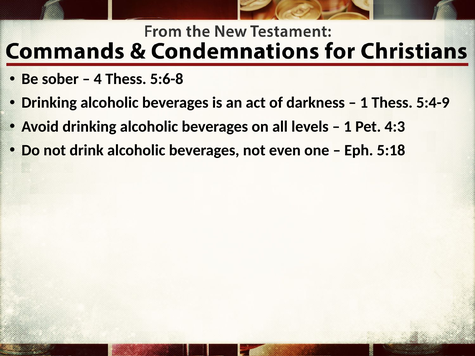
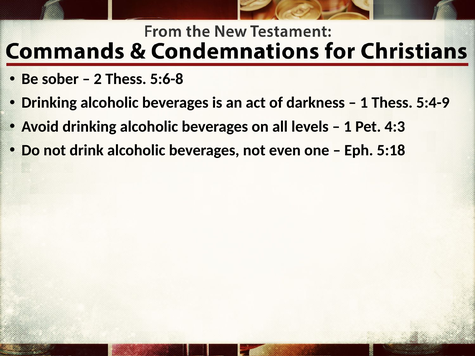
4: 4 -> 2 (98, 79)
